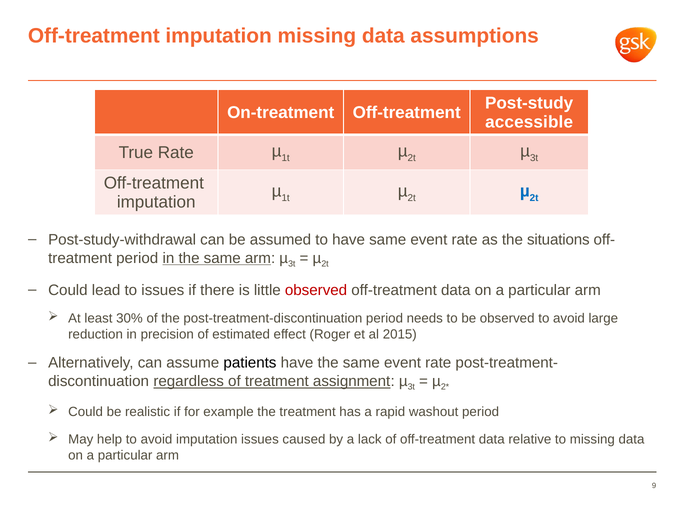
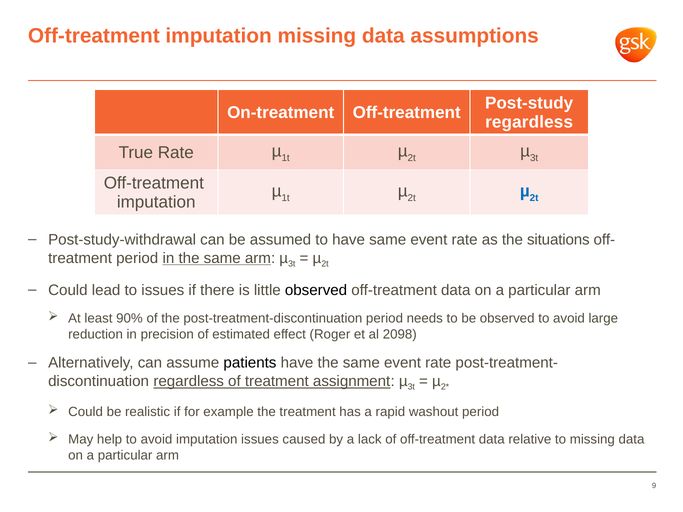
accessible: accessible -> regardless (529, 122)
observed colour: red -> black (316, 290)
30%: 30% -> 90% (129, 319)
2015: 2015 -> 2098 (400, 335)
